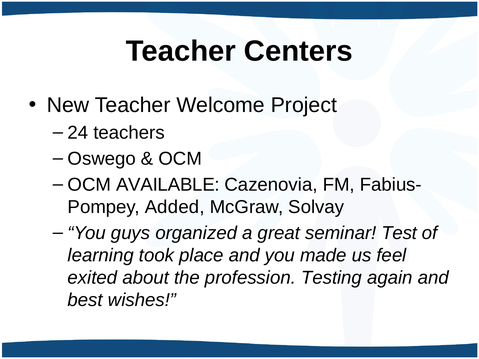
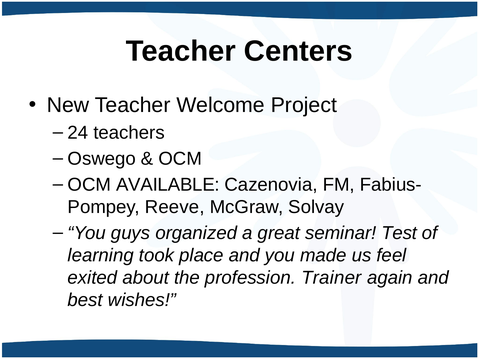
Added: Added -> Reeve (175, 207)
Testing: Testing -> Trainer (331, 278)
